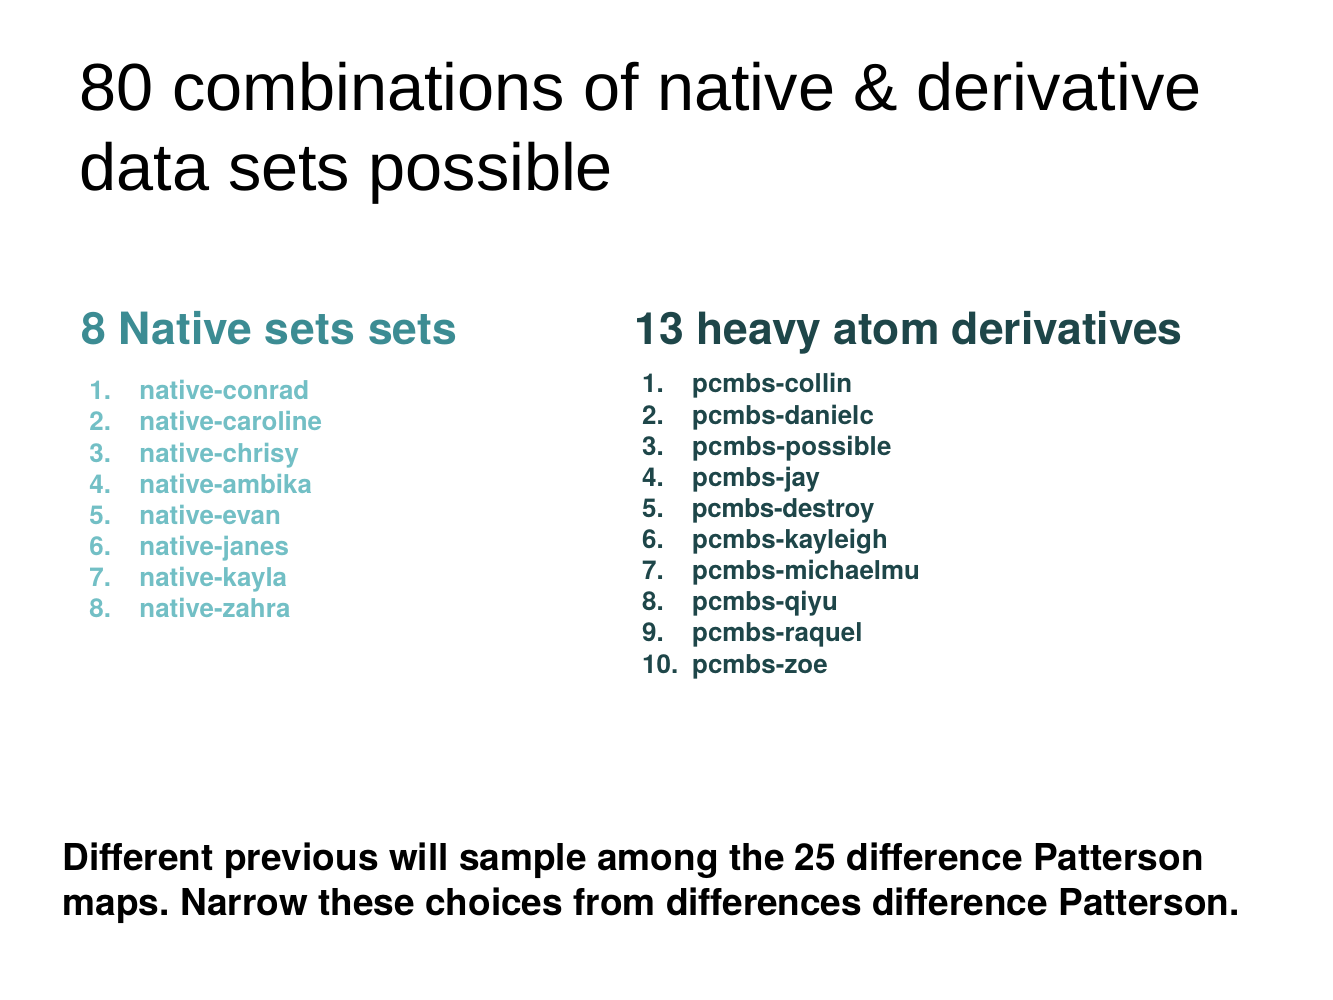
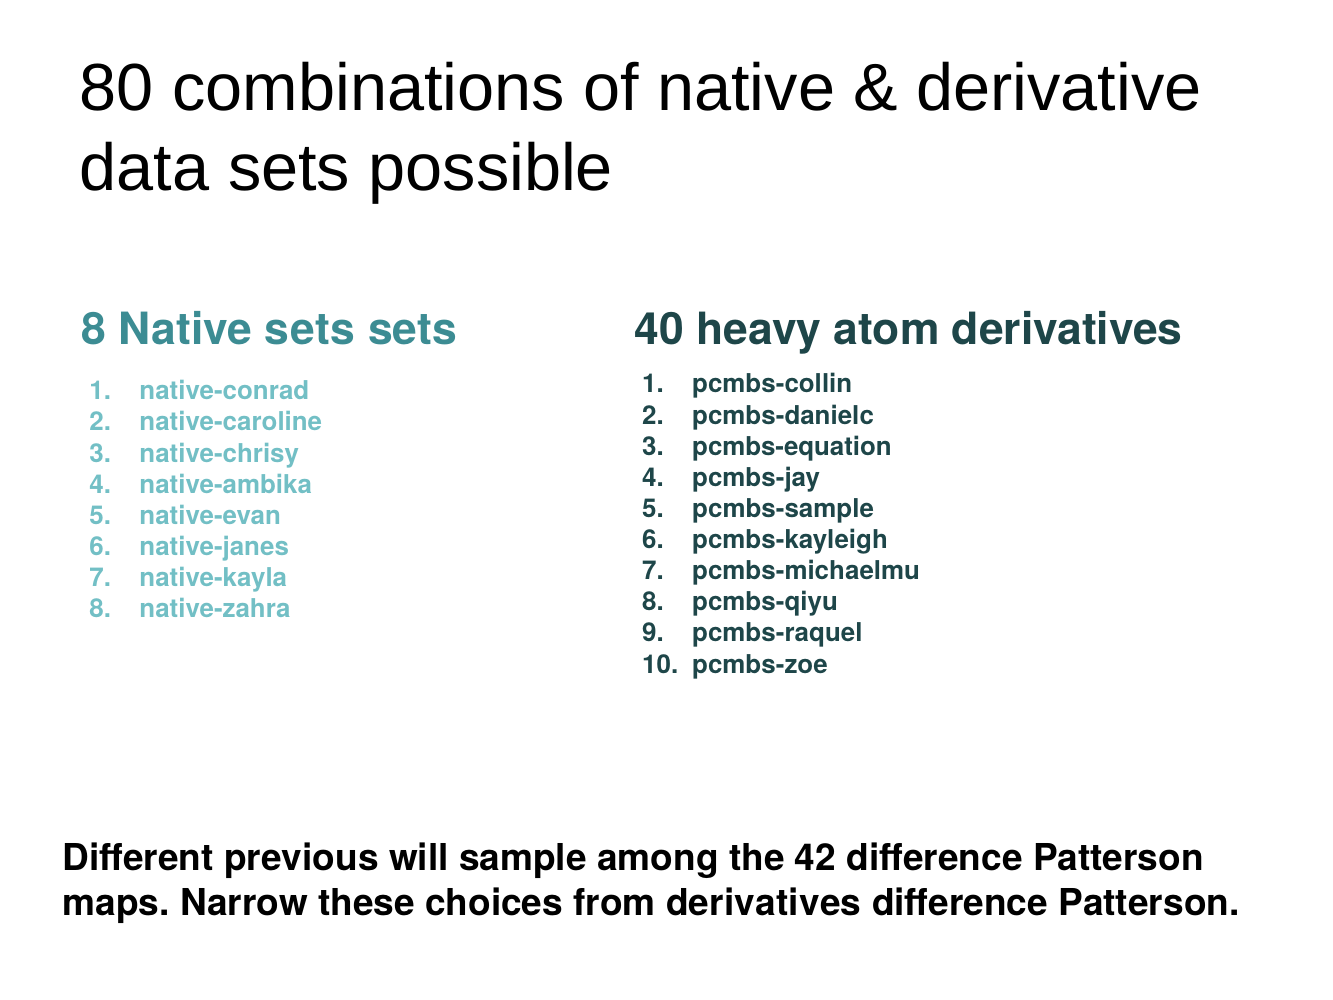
13: 13 -> 40 (659, 329)
pcmbs-possible: pcmbs-possible -> pcmbs-equation (792, 447)
pcmbs-destroy: pcmbs-destroy -> pcmbs-sample (783, 509)
25: 25 -> 42 (816, 858)
from differences: differences -> derivatives (764, 903)
